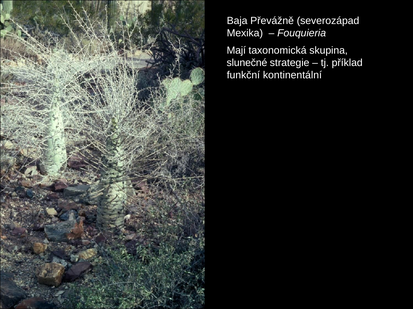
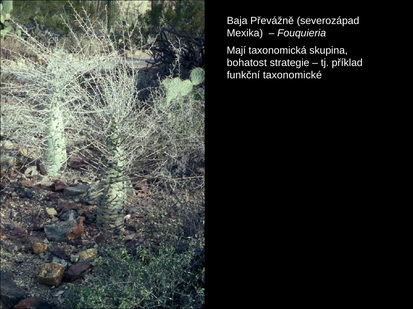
slunečné: slunečné -> bohatost (247, 63)
kontinentální: kontinentální -> taxonomické (292, 75)
